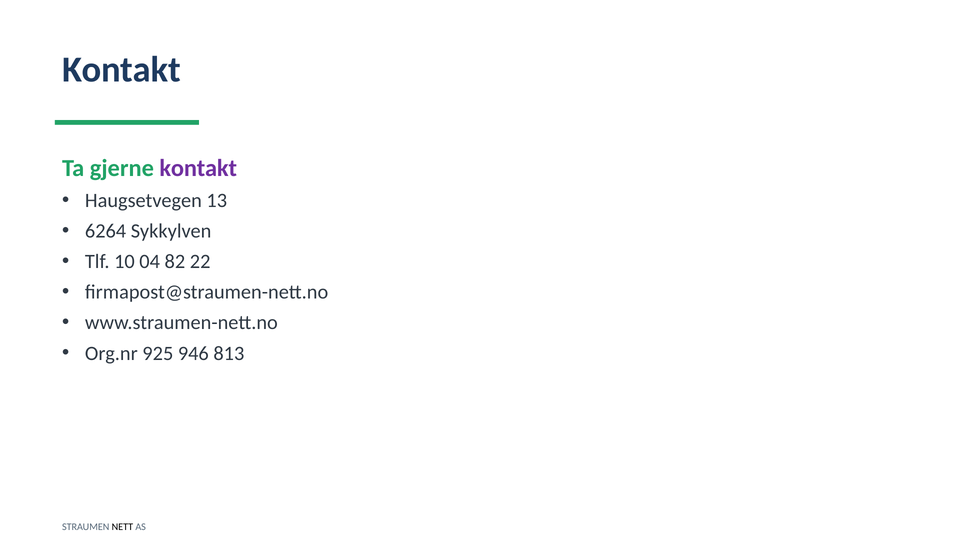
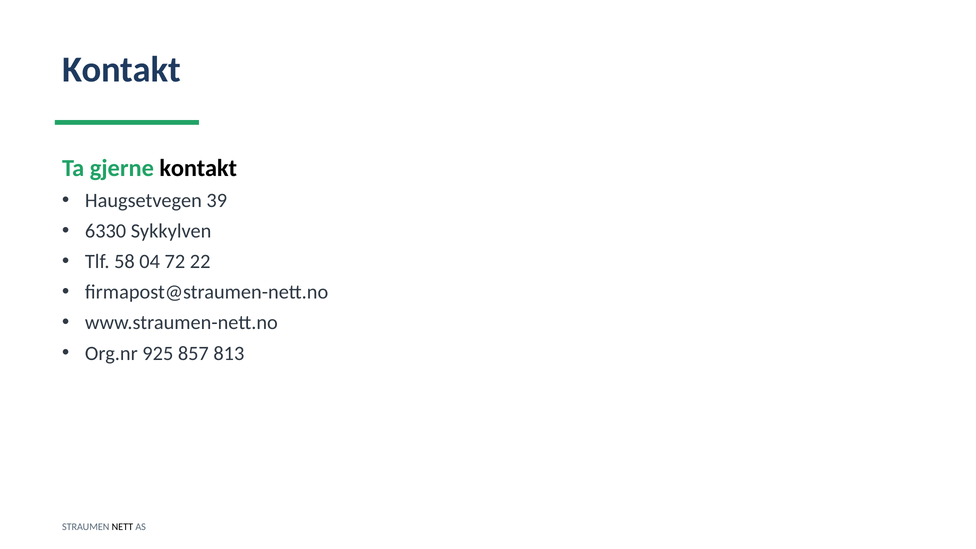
kontakt colour: purple -> black (198, 168)
13: 13 -> 39 (217, 201)
6264: 6264 -> 6330 (106, 231)
10: 10 -> 58 (124, 262)
82: 82 -> 72 (175, 262)
946: 946 -> 857 (193, 353)
